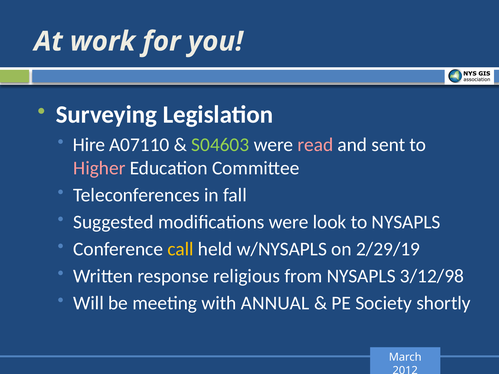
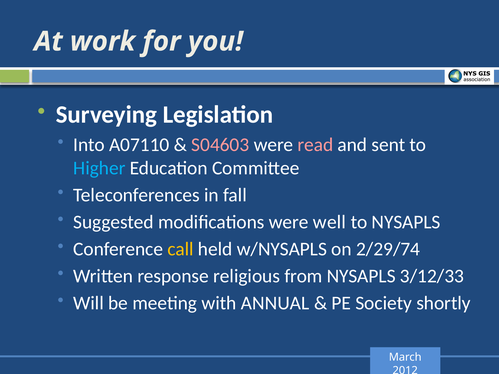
Hire: Hire -> Into (89, 145)
S04603 colour: light green -> pink (220, 145)
Higher colour: pink -> light blue (99, 168)
look: look -> well (329, 222)
2/29/19: 2/29/19 -> 2/29/74 (388, 249)
3/12/98: 3/12/98 -> 3/12/33 (432, 276)
